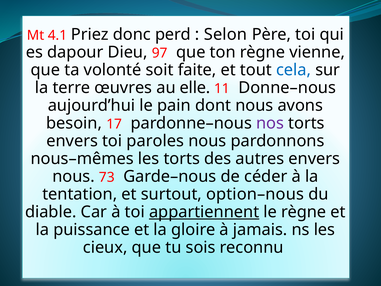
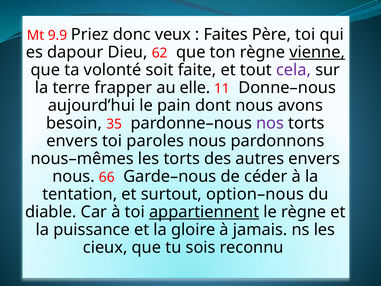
4.1: 4.1 -> 9.9 (58, 35)
perd: perd -> veux (173, 34)
Selon: Selon -> Faites (226, 34)
97: 97 -> 62 (160, 53)
vienne underline: none -> present (317, 52)
cela colour: blue -> purple (294, 70)
œuvres: œuvres -> frapper (123, 88)
17: 17 -> 35 (114, 124)
73: 73 -> 66 (107, 177)
